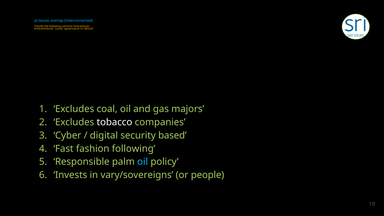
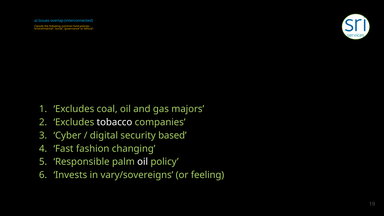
fashion following: following -> changing (134, 149)
oil colour: light blue -> white (143, 162)
people: people -> feeling (208, 175)
